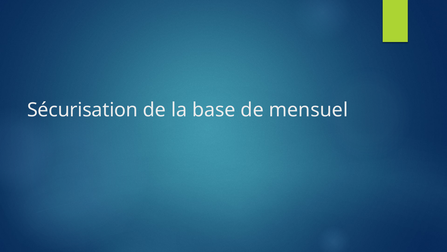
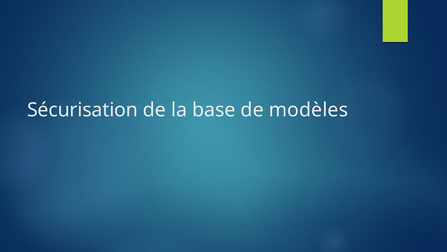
mensuel: mensuel -> modèles (308, 110)
